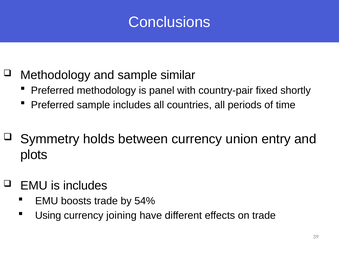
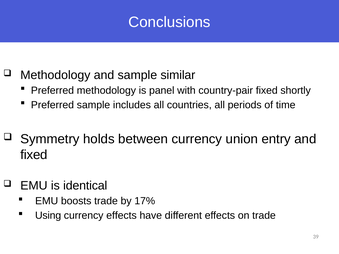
plots: plots -> fixed (34, 155)
is includes: includes -> identical (85, 186)
54%: 54% -> 17% (145, 201)
currency joining: joining -> effects (121, 216)
